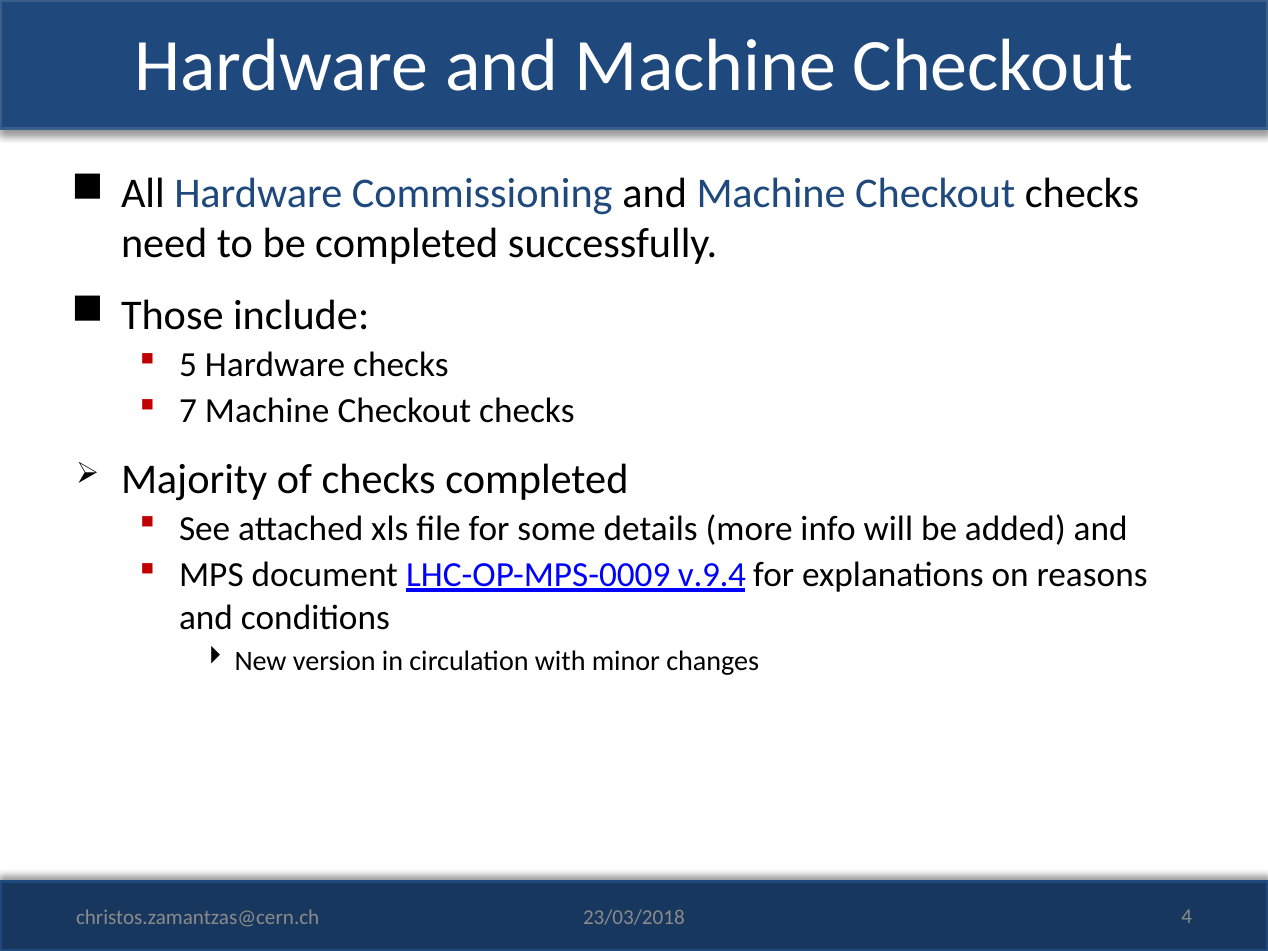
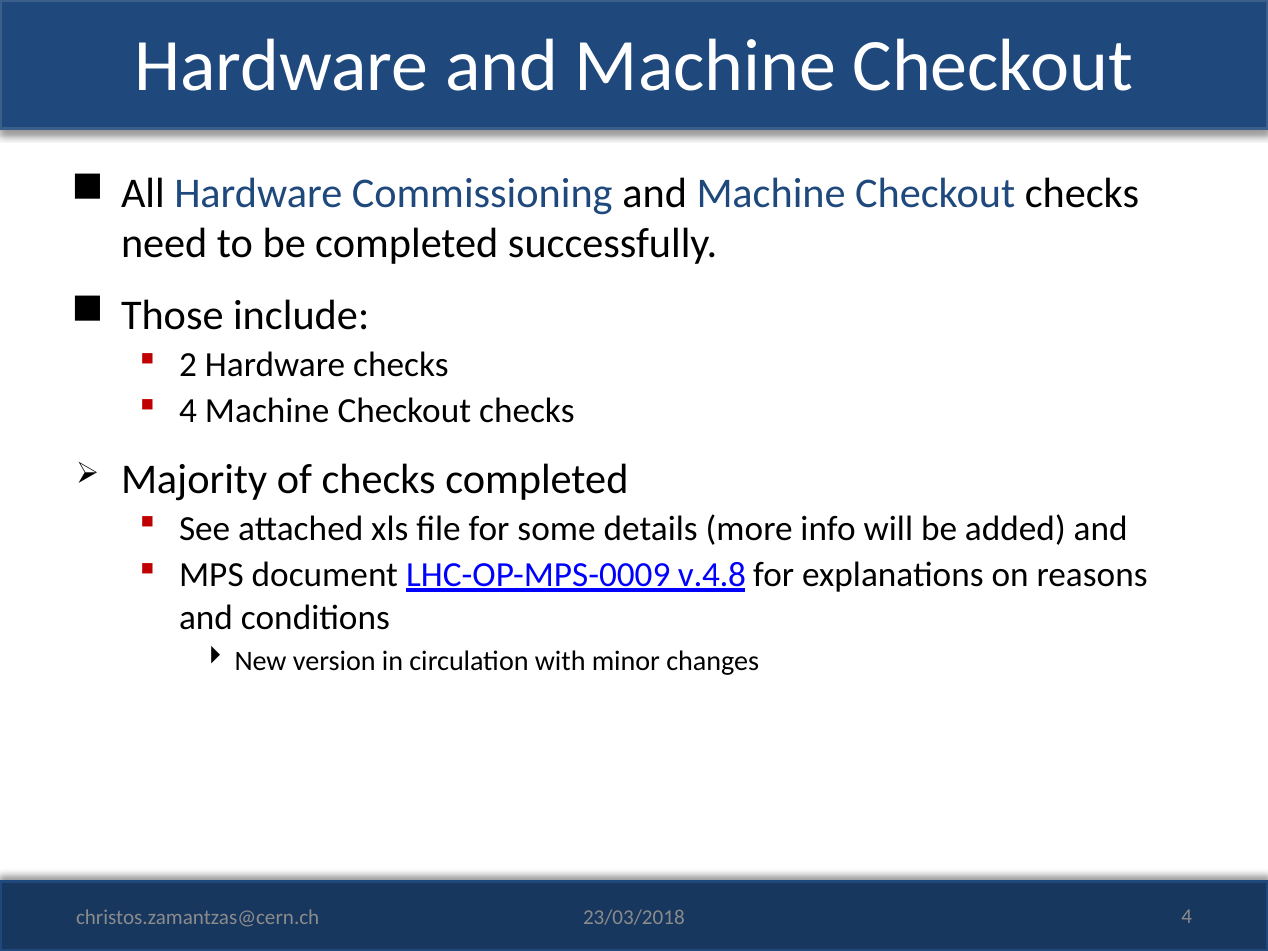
5: 5 -> 2 (188, 365)
7: 7 -> 4 (188, 411)
v.9.4: v.9.4 -> v.4.8 (712, 575)
